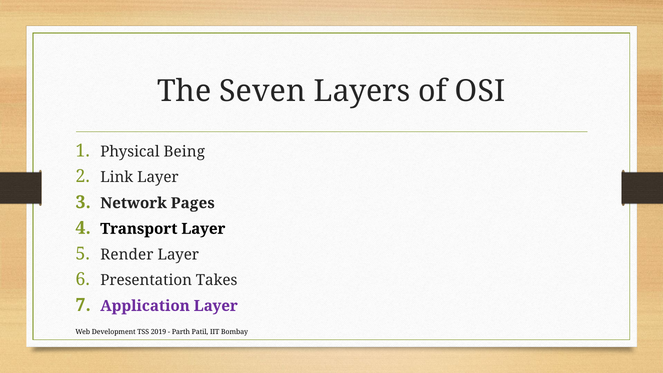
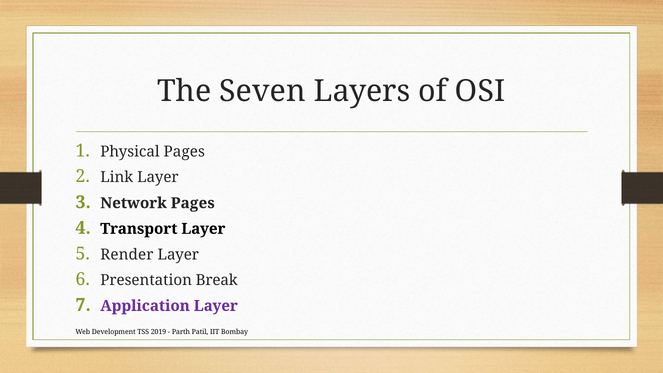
Physical Being: Being -> Pages (184, 152)
Takes: Takes -> Break (217, 280)
